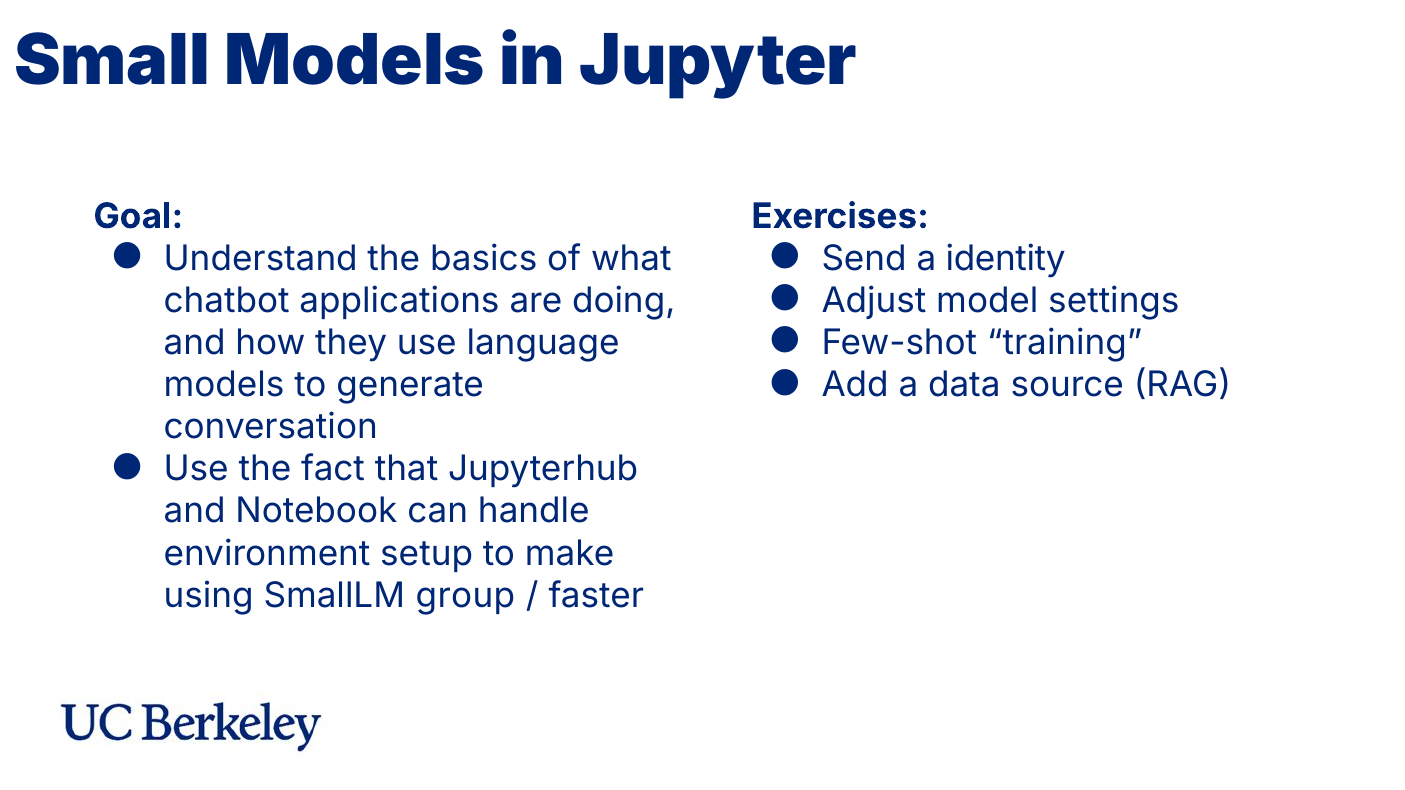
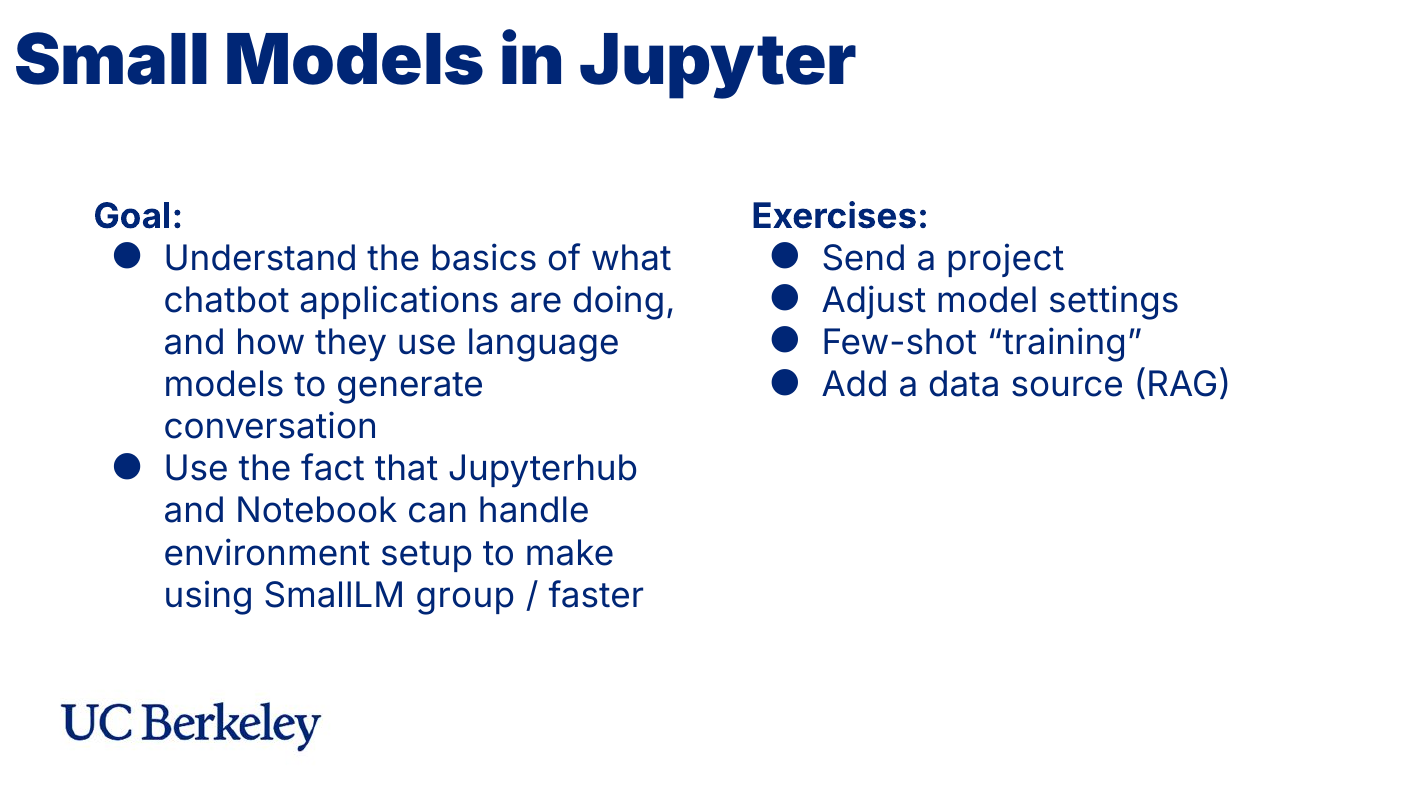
identity: identity -> project (1005, 259)
